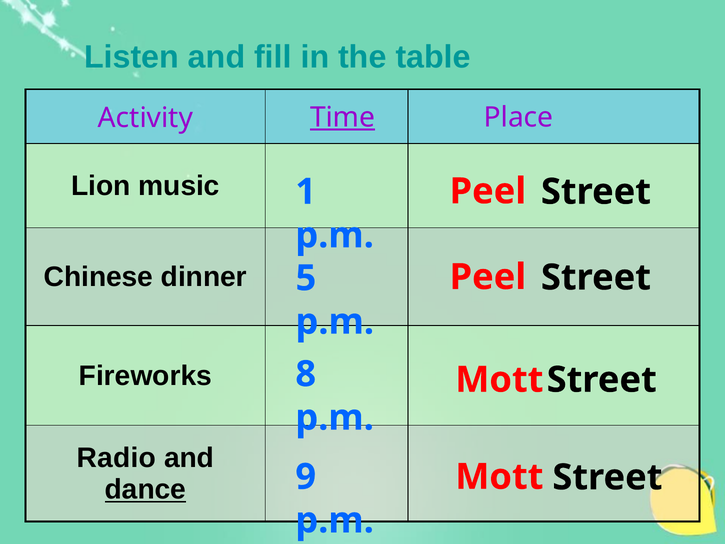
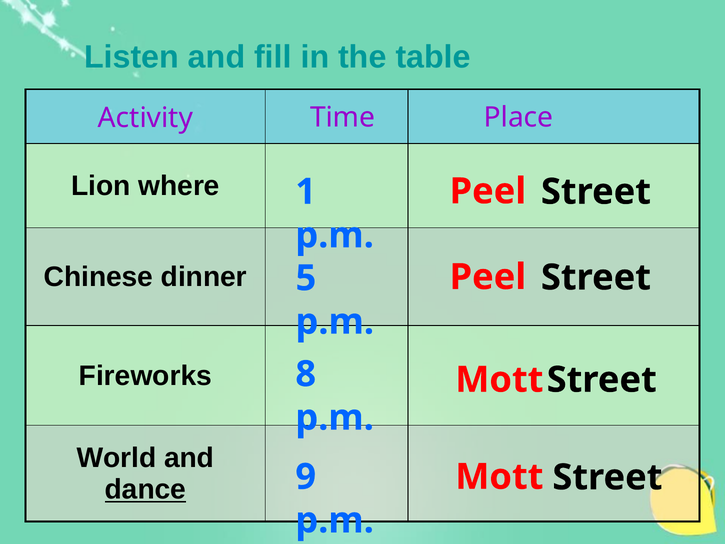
Time underline: present -> none (343, 117)
music: music -> where (179, 186)
Radio: Radio -> World (116, 458)
